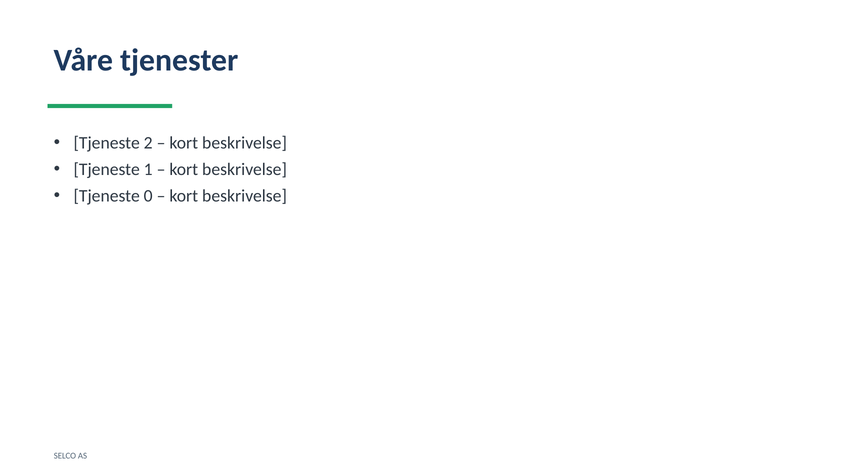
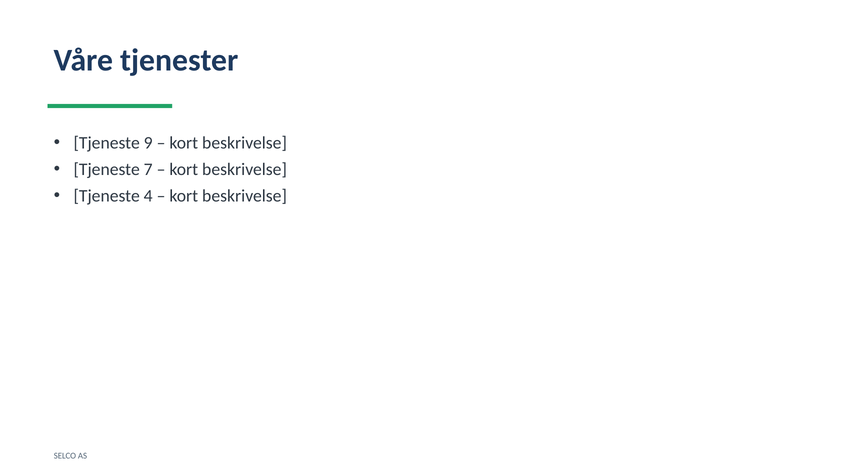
2: 2 -> 9 (148, 143)
1: 1 -> 7 (148, 170)
0: 0 -> 4 (148, 196)
